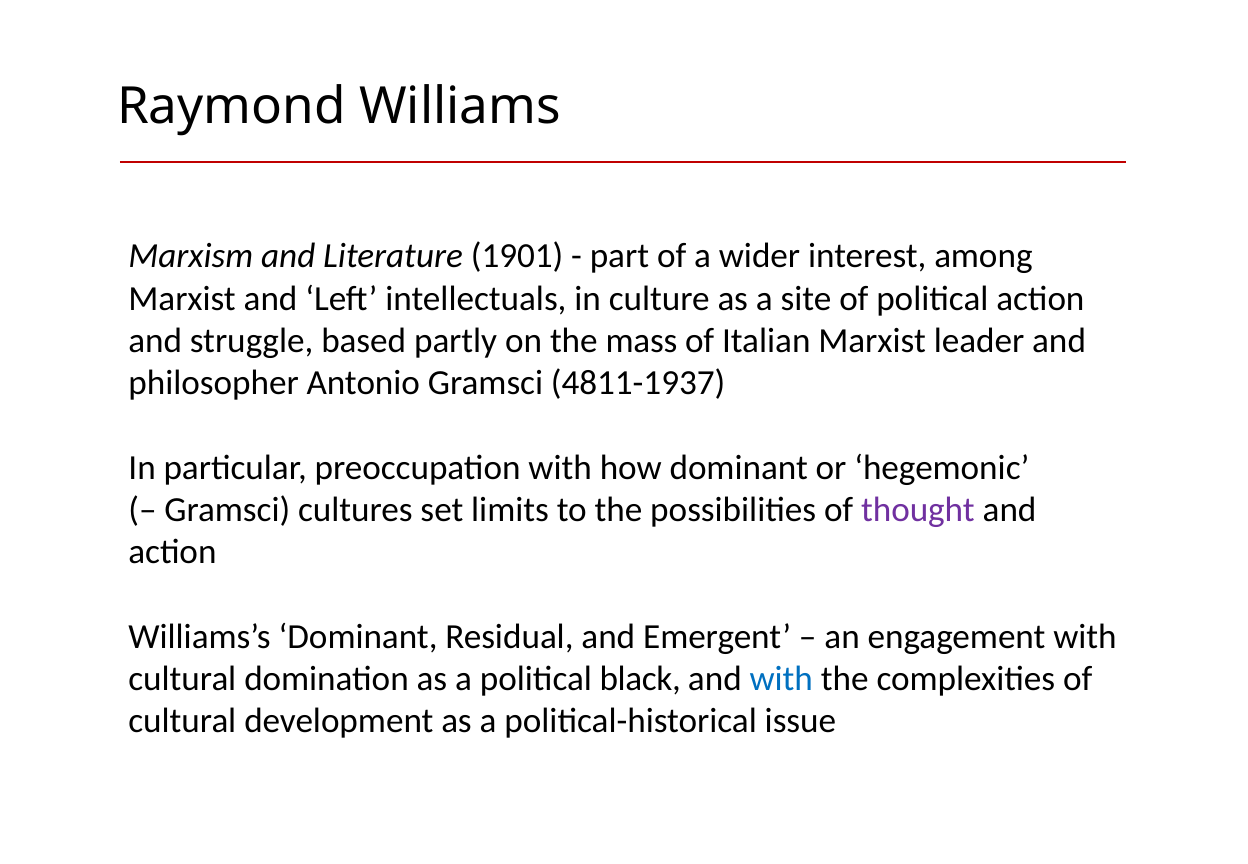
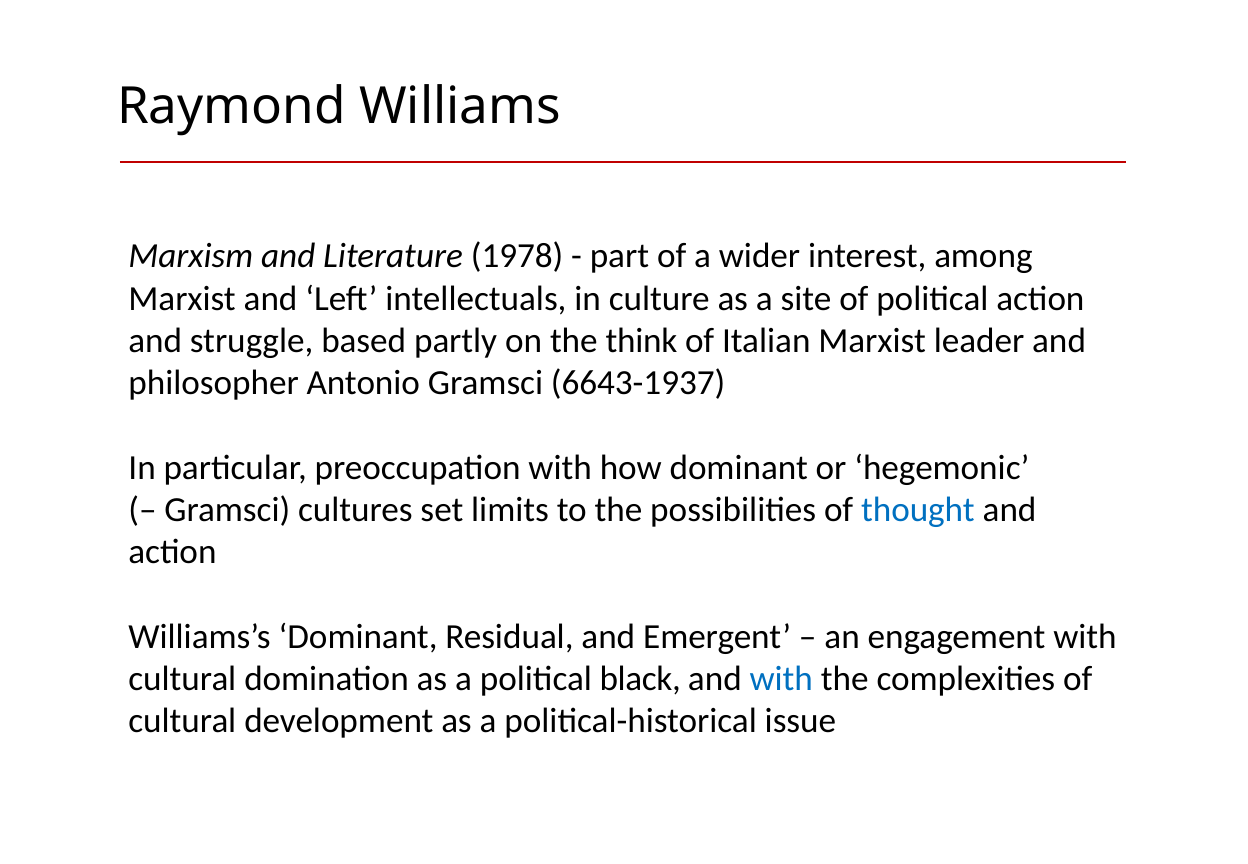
1901: 1901 -> 1978 (517, 256)
mass: mass -> think (641, 341)
4811-1937: 4811-1937 -> 6643-1937 (638, 383)
thought colour: purple -> blue (918, 510)
